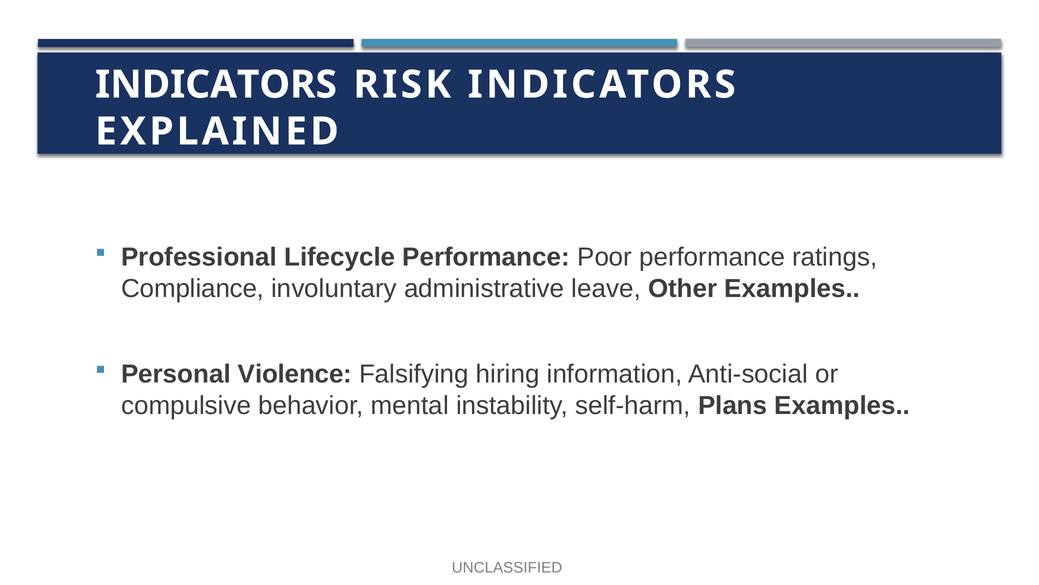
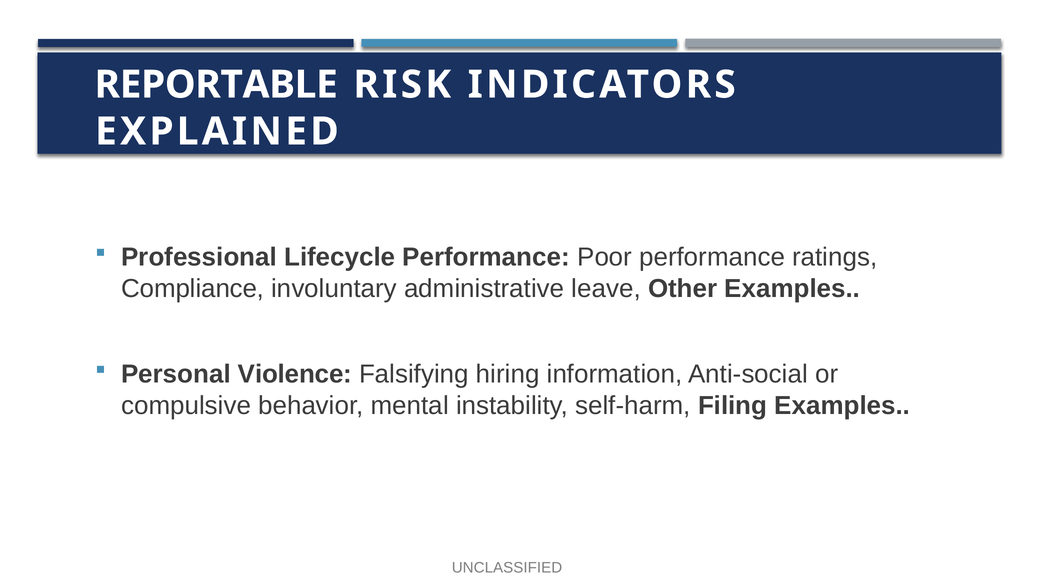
INDICATORS: INDICATORS -> REPORTABLE (216, 85)
Plans: Plans -> Filing (733, 405)
